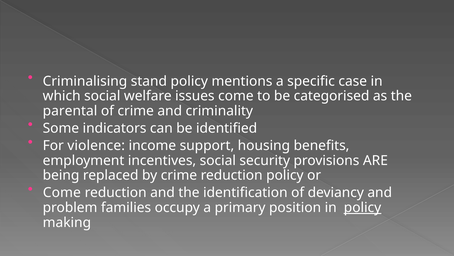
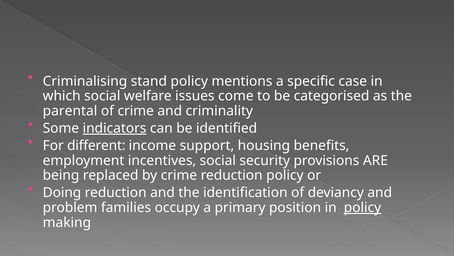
indicators underline: none -> present (115, 128)
violence: violence -> different (96, 145)
Come: Come -> Doing (62, 192)
